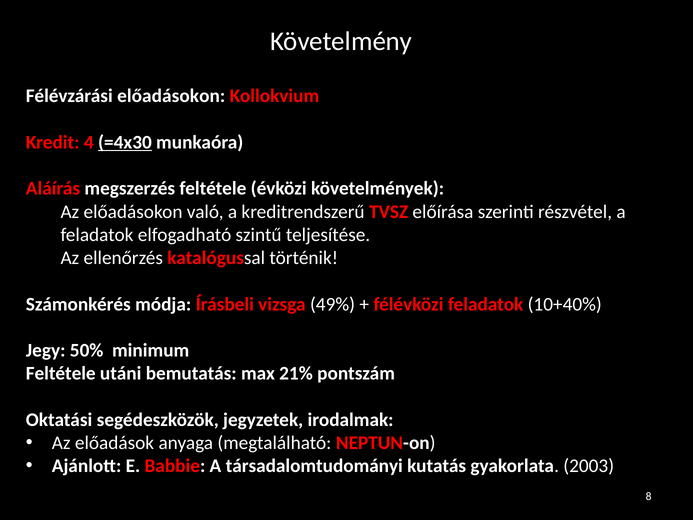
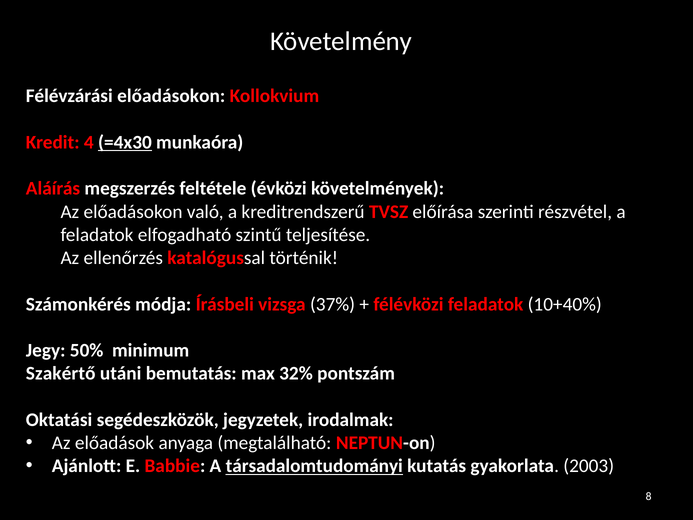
49%: 49% -> 37% (333, 304)
Feltétele: Feltétele -> Szakértő (61, 373)
21%: 21% -> 32% (296, 373)
társadalomtudományi underline: none -> present (314, 466)
